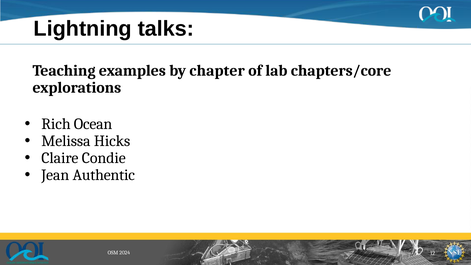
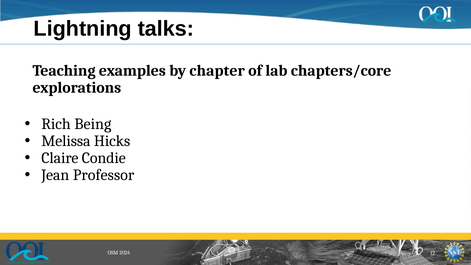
Ocean: Ocean -> Being (93, 124)
Authentic: Authentic -> Professor (104, 175)
